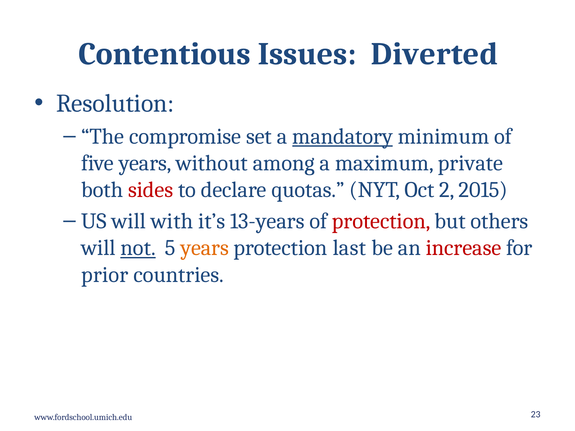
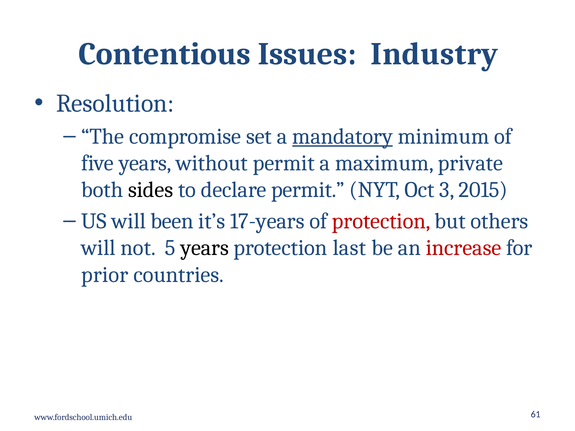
Diverted: Diverted -> Industry (434, 54)
without among: among -> permit (284, 163)
sides colour: red -> black (151, 190)
declare quotas: quotas -> permit (308, 190)
2: 2 -> 3 (447, 190)
with: with -> been (172, 221)
13-years: 13-years -> 17-years (267, 221)
not underline: present -> none (138, 248)
years colour: orange -> black (205, 248)
23: 23 -> 61 (536, 415)
